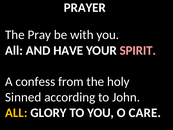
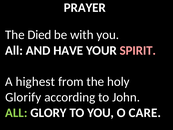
Pray: Pray -> Died (39, 35)
confess: confess -> highest (35, 81)
Sinned: Sinned -> Glorify (23, 97)
ALL colour: yellow -> light green (16, 113)
